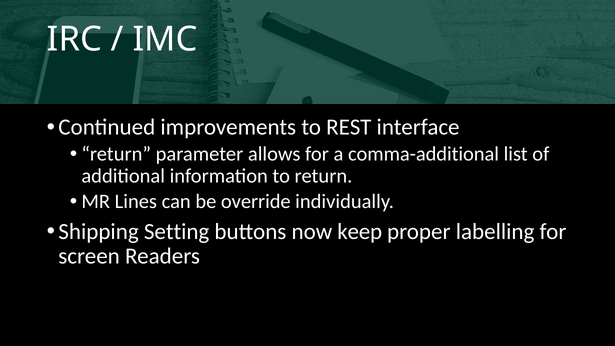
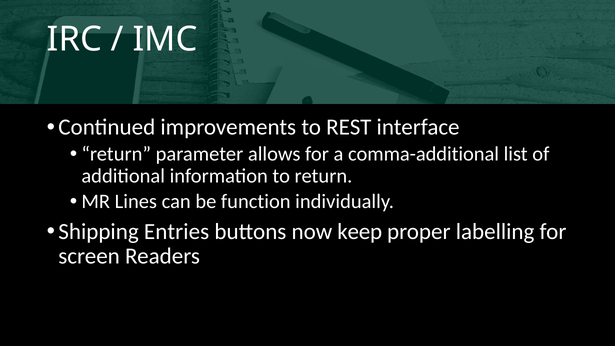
override: override -> function (256, 201)
Setting: Setting -> Entries (177, 231)
